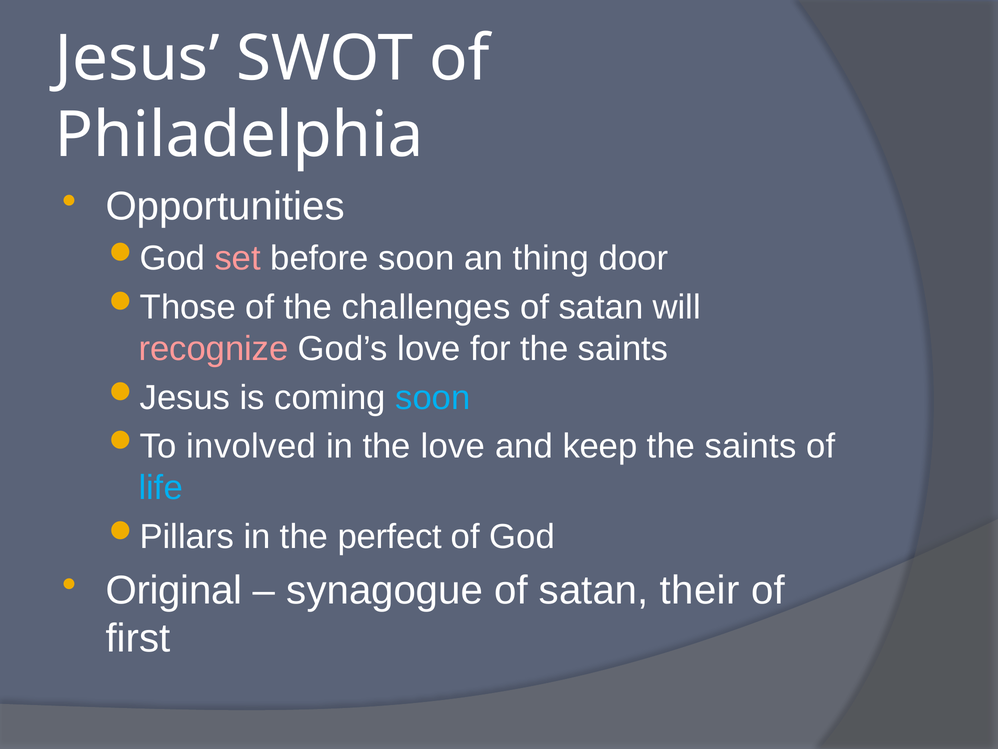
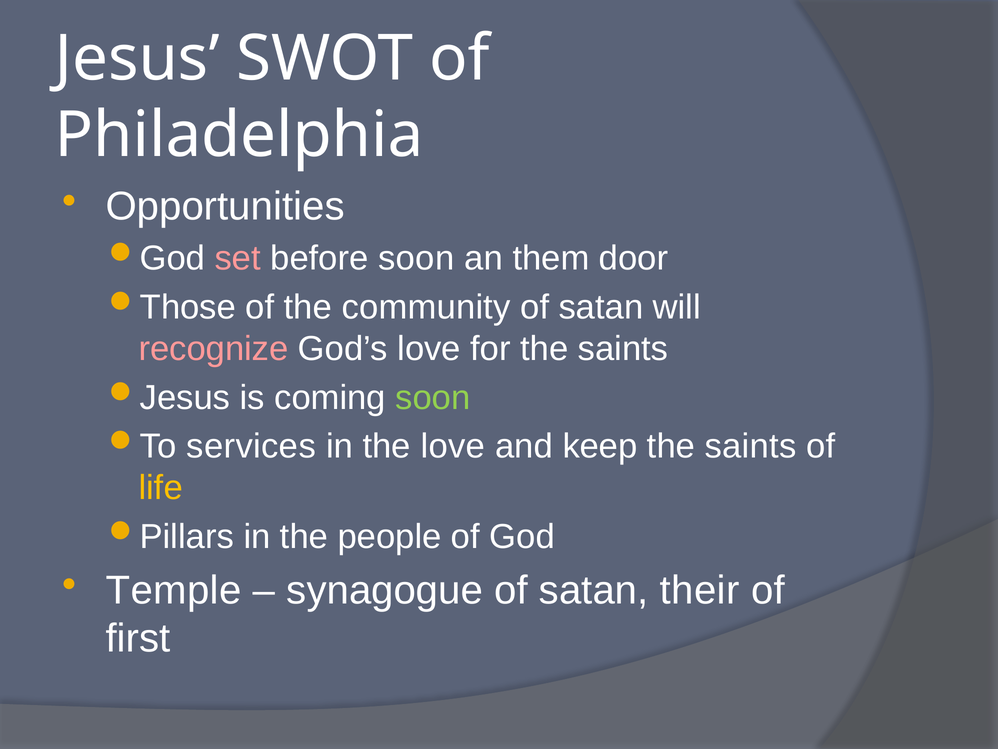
thing: thing -> them (551, 258)
challenges: challenges -> community (426, 307)
soon colour: light blue -> light green (433, 397)
involved: involved -> services (251, 446)
life colour: light blue -> yellow (161, 488)
perfect: perfect -> people (390, 536)
Original: Original -> Temple (174, 590)
